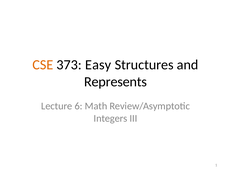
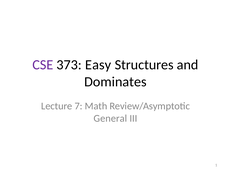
CSE colour: orange -> purple (43, 65)
Represents: Represents -> Dominates (115, 82)
6: 6 -> 7 (79, 106)
Integers: Integers -> General (110, 119)
